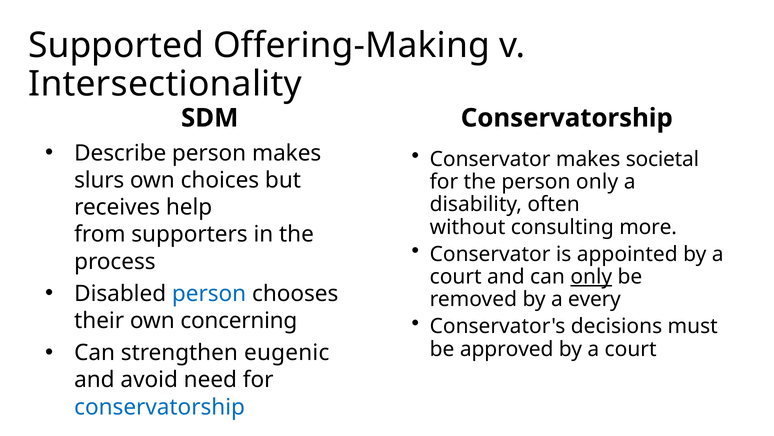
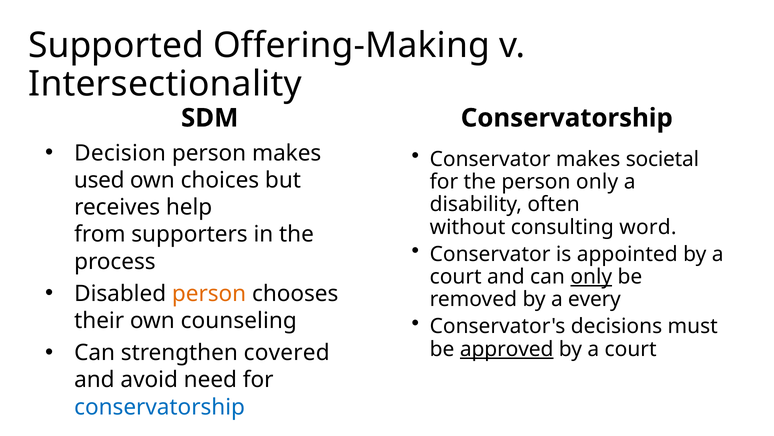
Describe: Describe -> Decision (120, 153)
slurs: slurs -> used (99, 180)
more: more -> word (648, 227)
person colour: blue -> orange (209, 293)
concerning: concerning -> counseling (239, 320)
eugenic: eugenic -> covered (287, 352)
approved underline: none -> present (507, 349)
